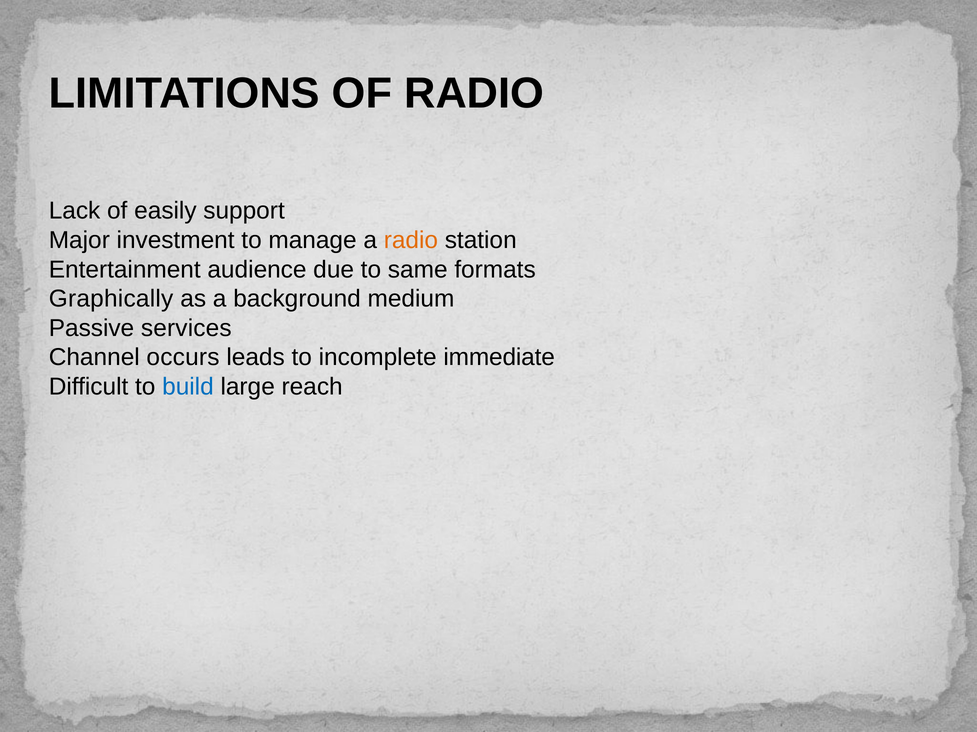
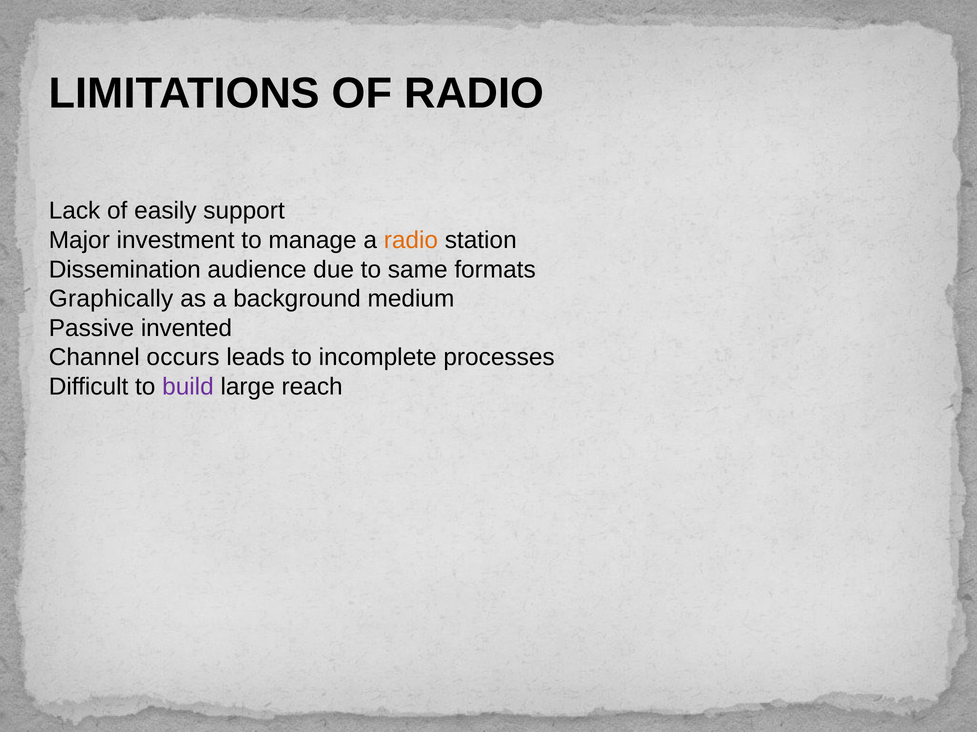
Entertainment: Entertainment -> Dissemination (125, 270)
services: services -> invented (186, 328)
immediate: immediate -> processes (499, 358)
build colour: blue -> purple (188, 387)
